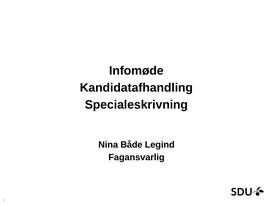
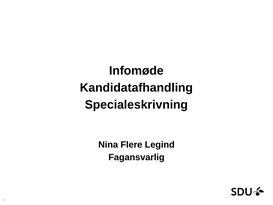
Både: Både -> Flere (131, 144)
